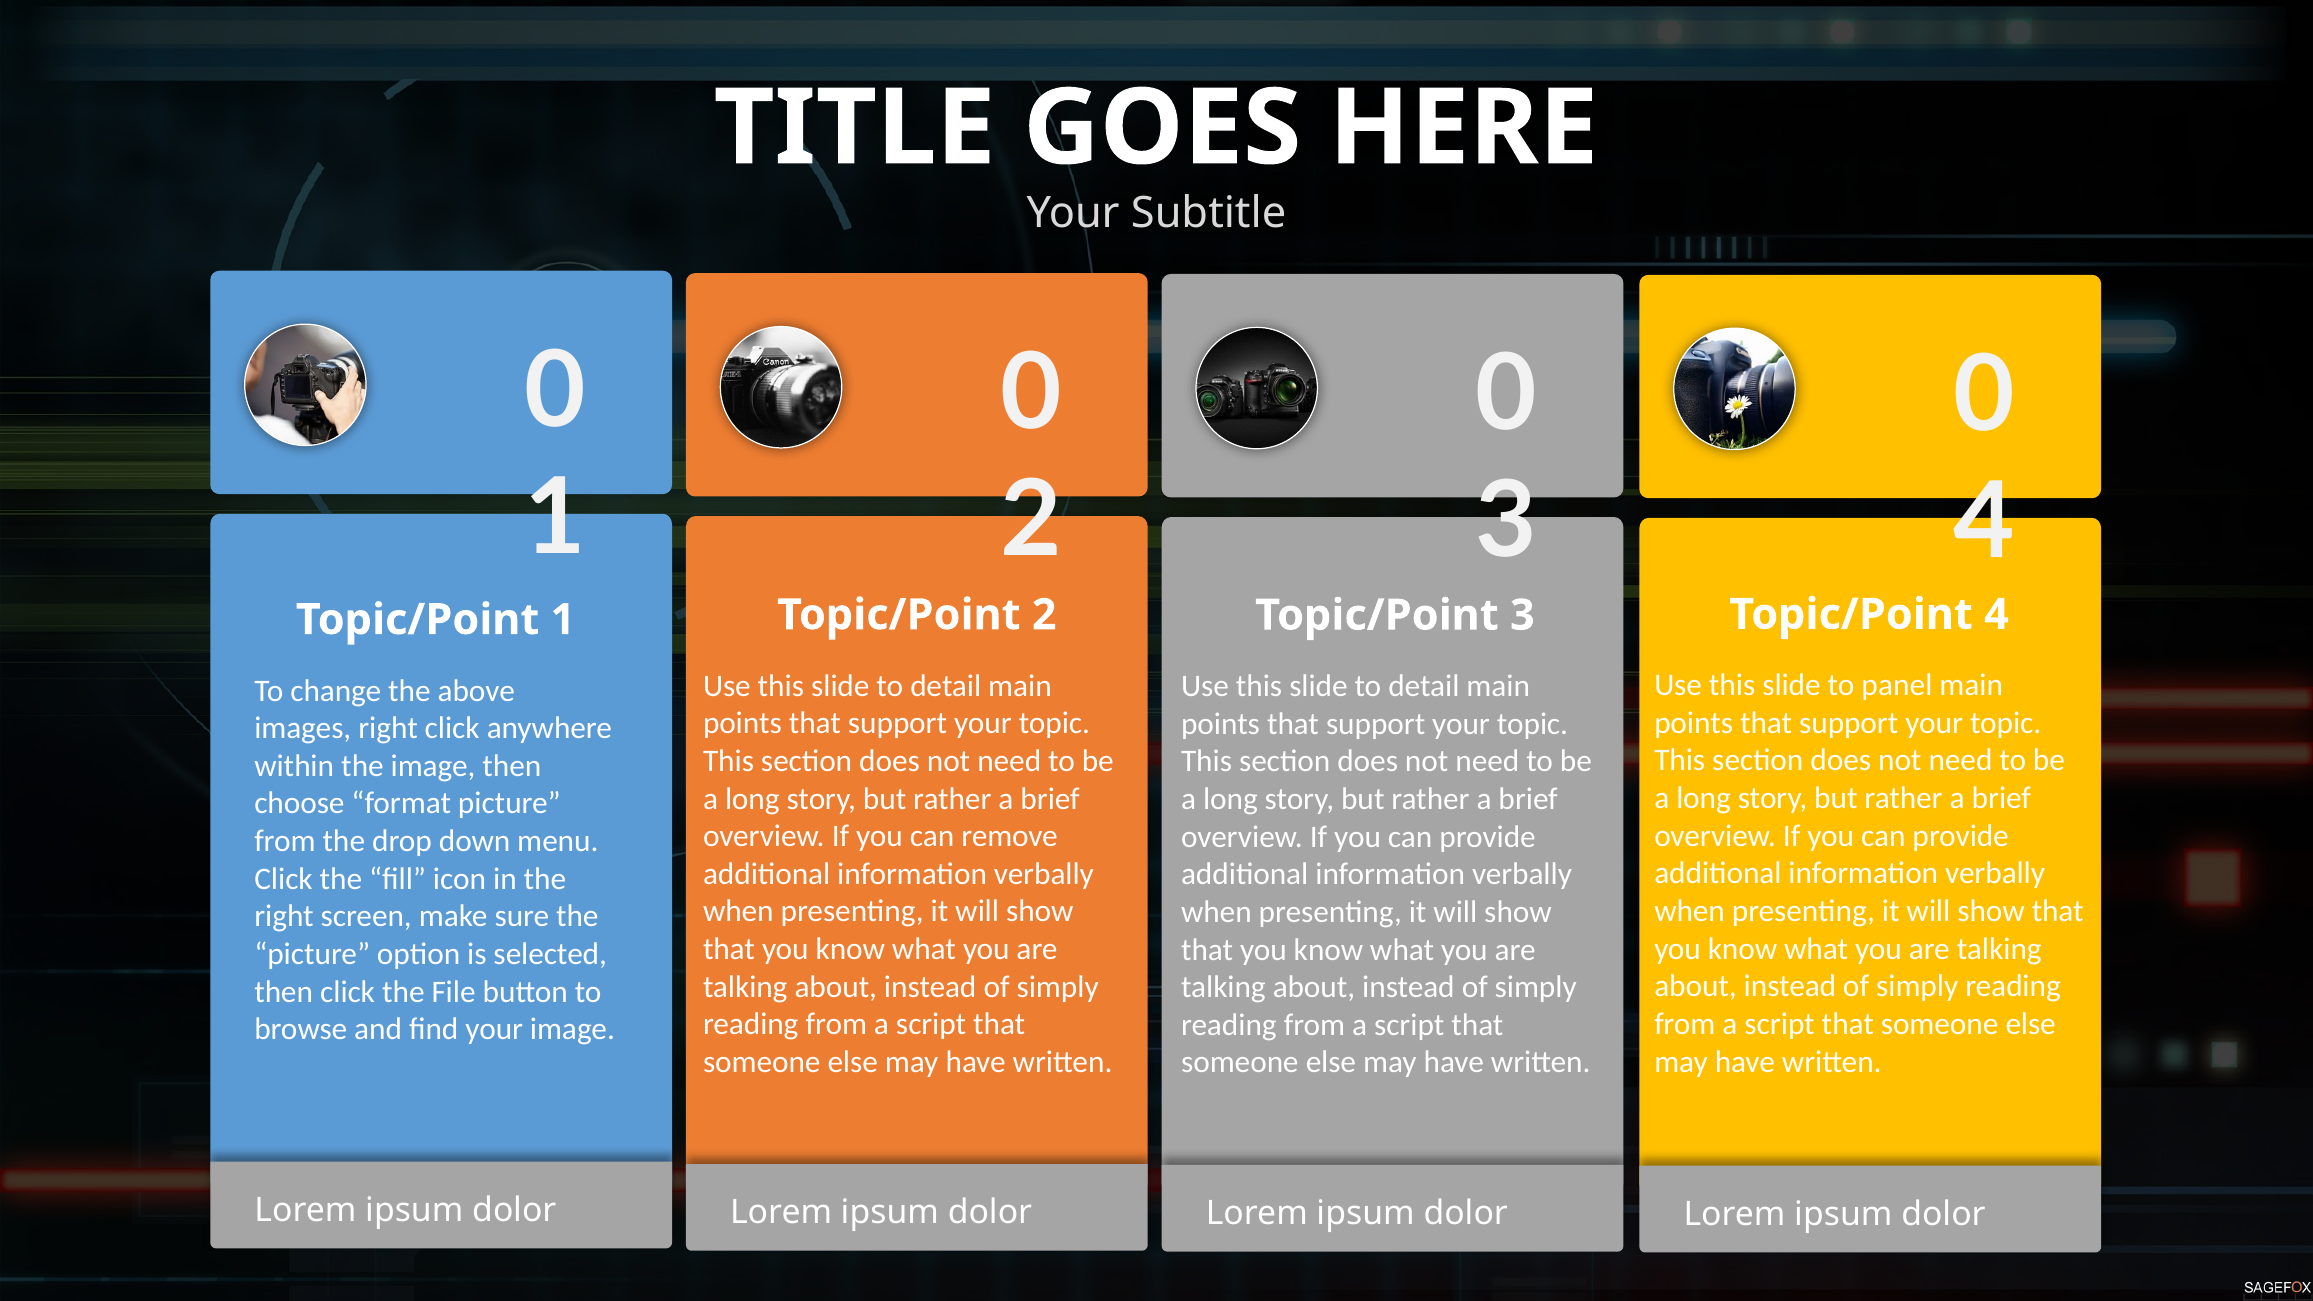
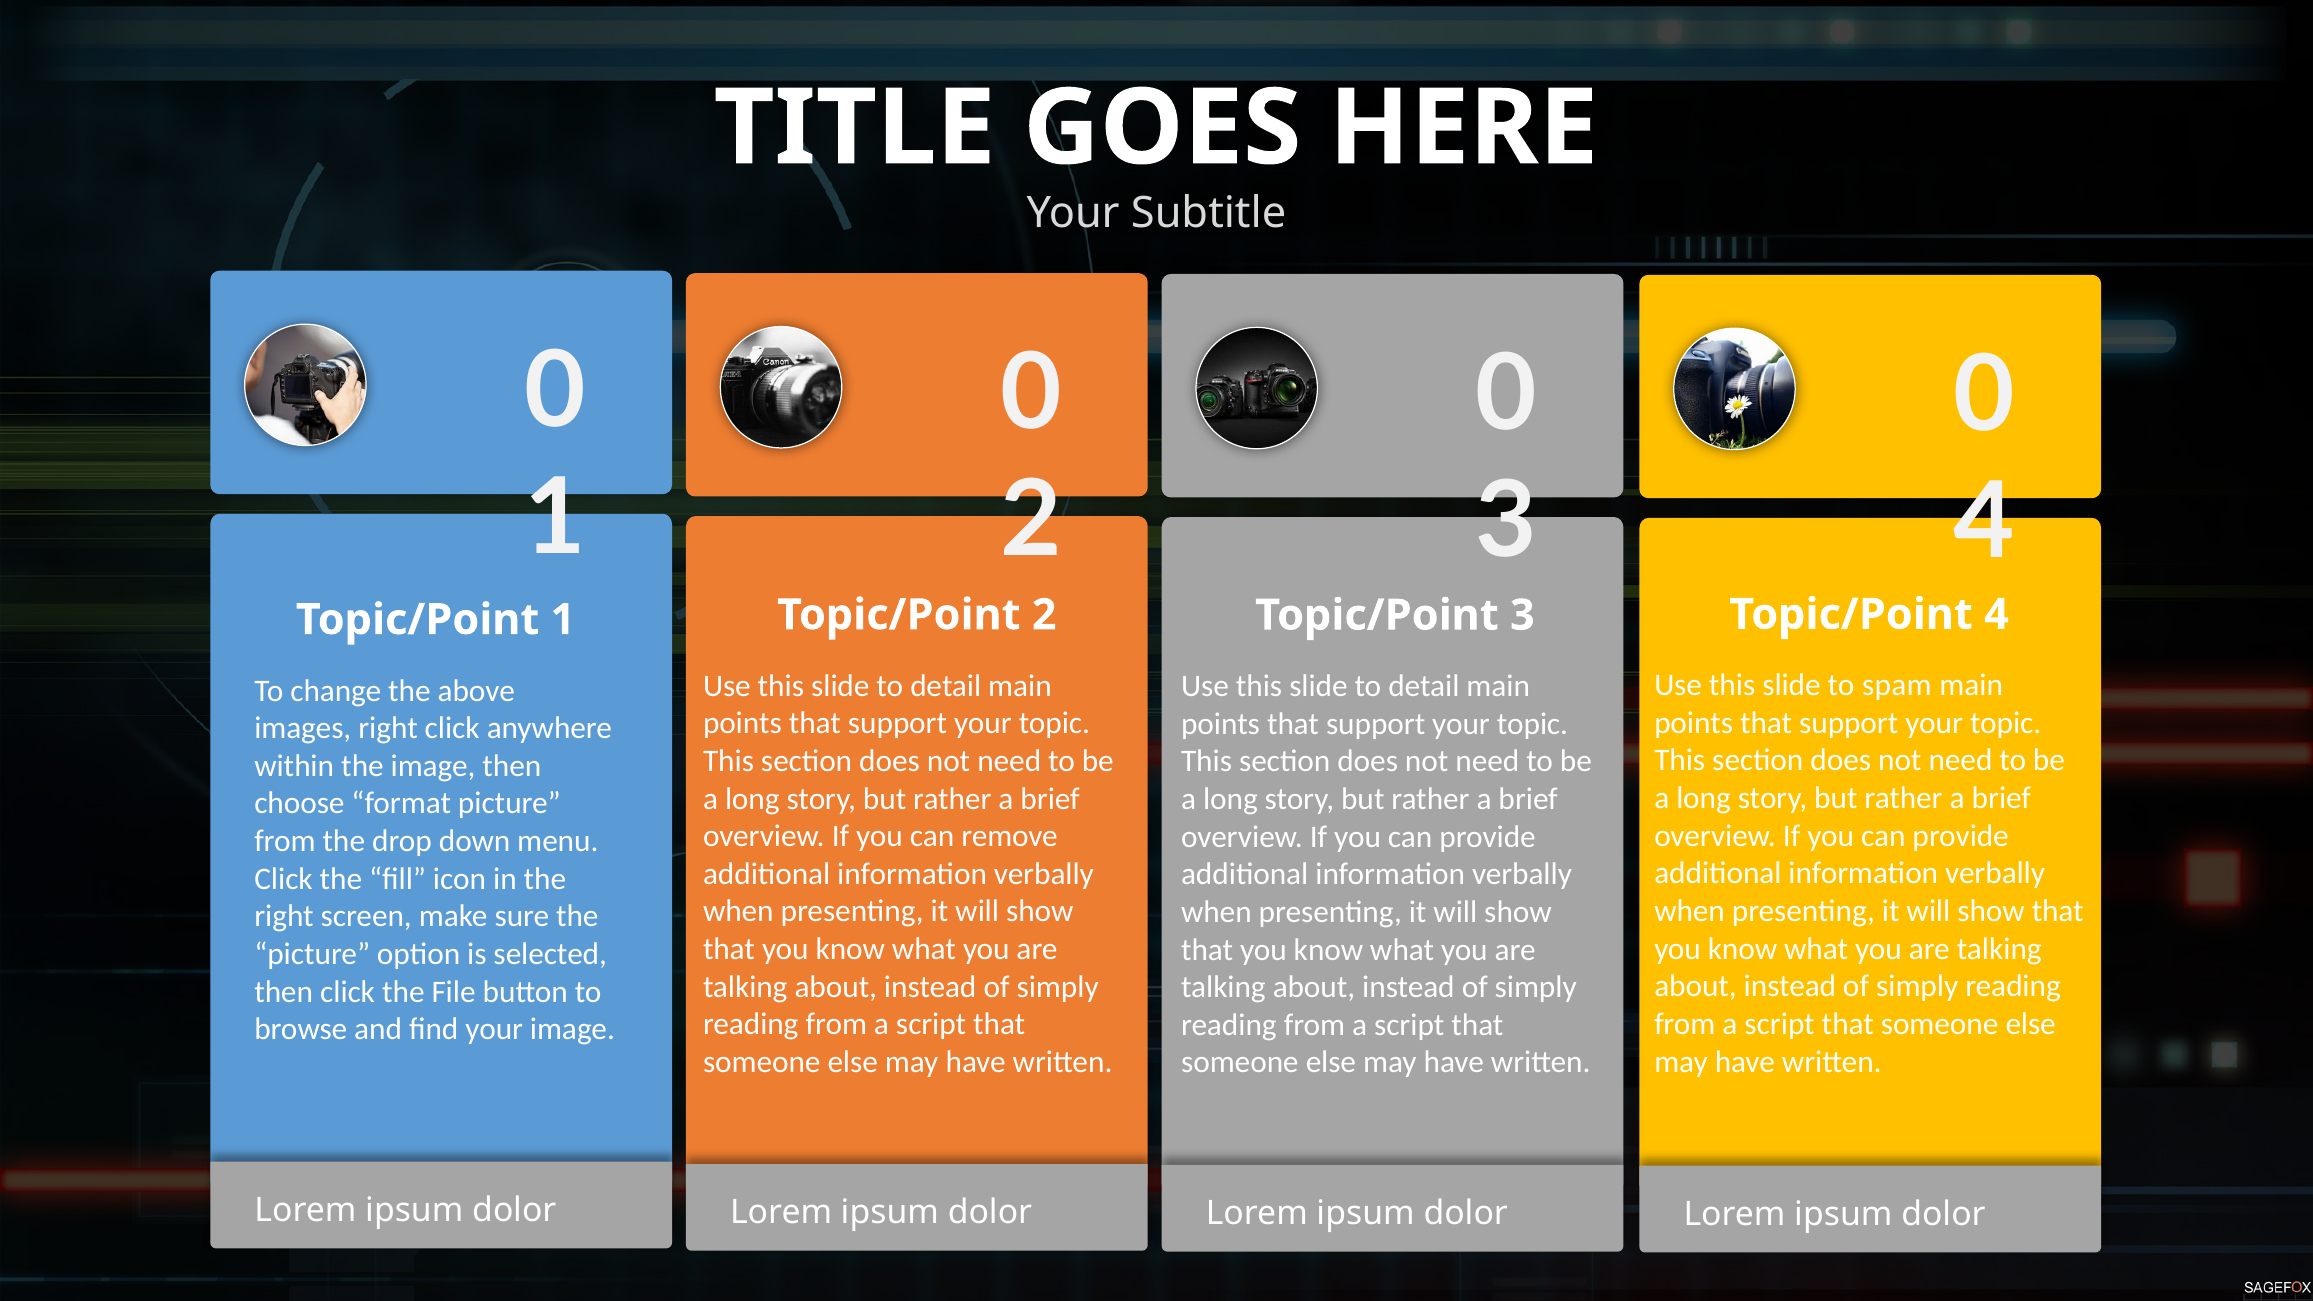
panel: panel -> spam (1897, 685)
